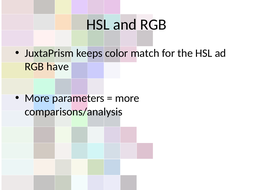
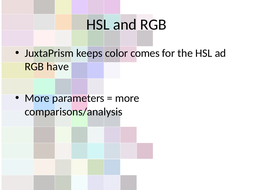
match: match -> comes (145, 53)
